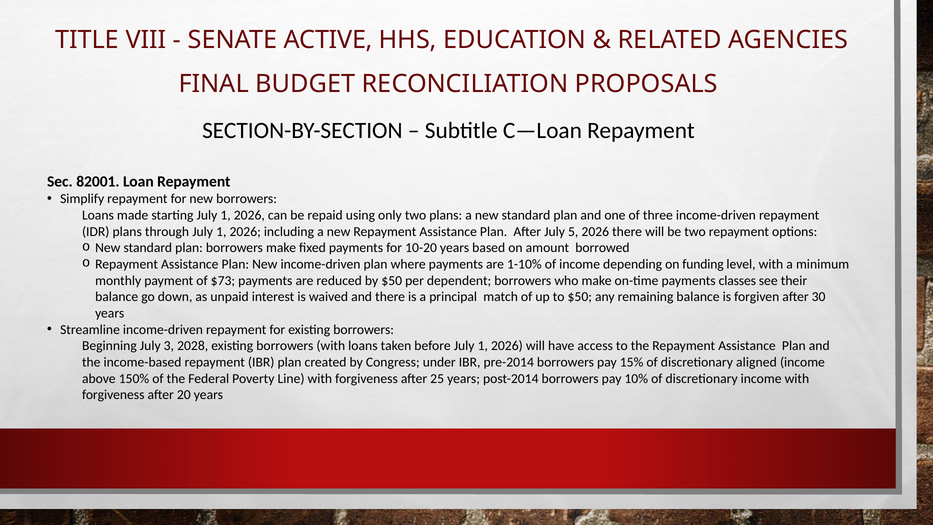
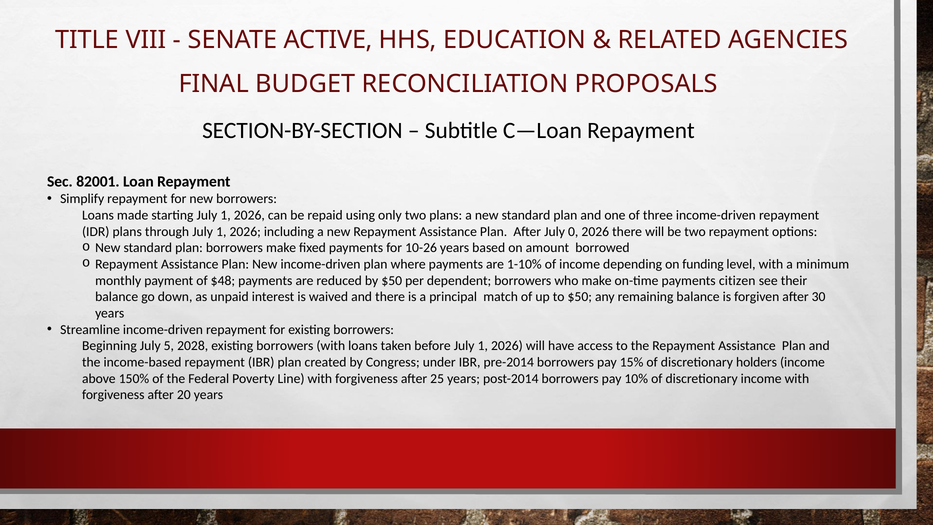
5: 5 -> 0 (573, 231)
10-20: 10-20 -> 10-26 (421, 248)
$73: $73 -> $48 (223, 281)
classes: classes -> citizen (737, 281)
3: 3 -> 5 (169, 346)
aligned: aligned -> holders (757, 362)
